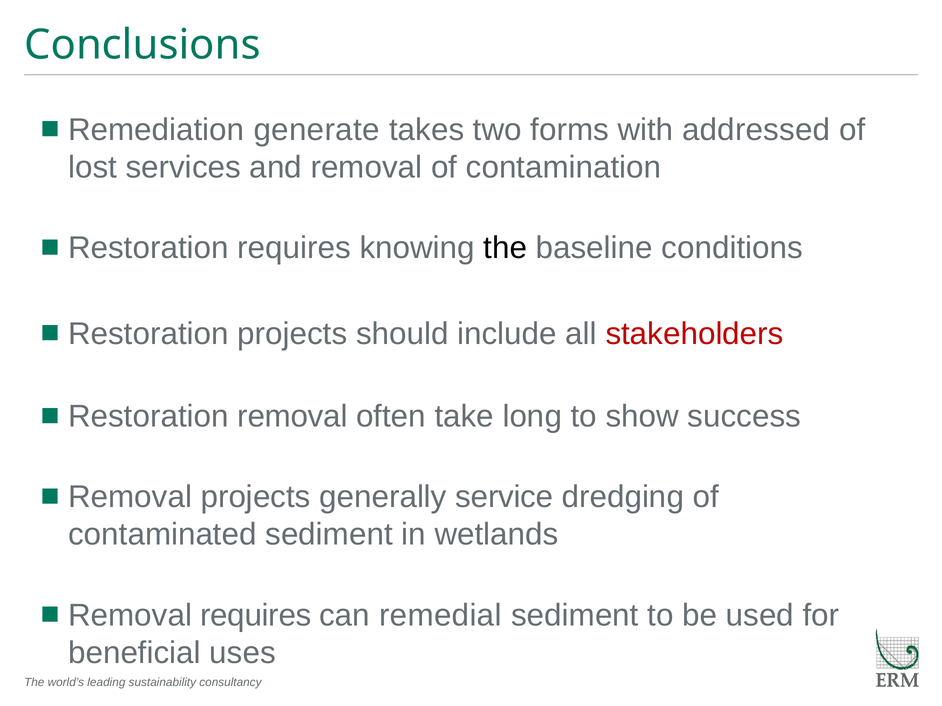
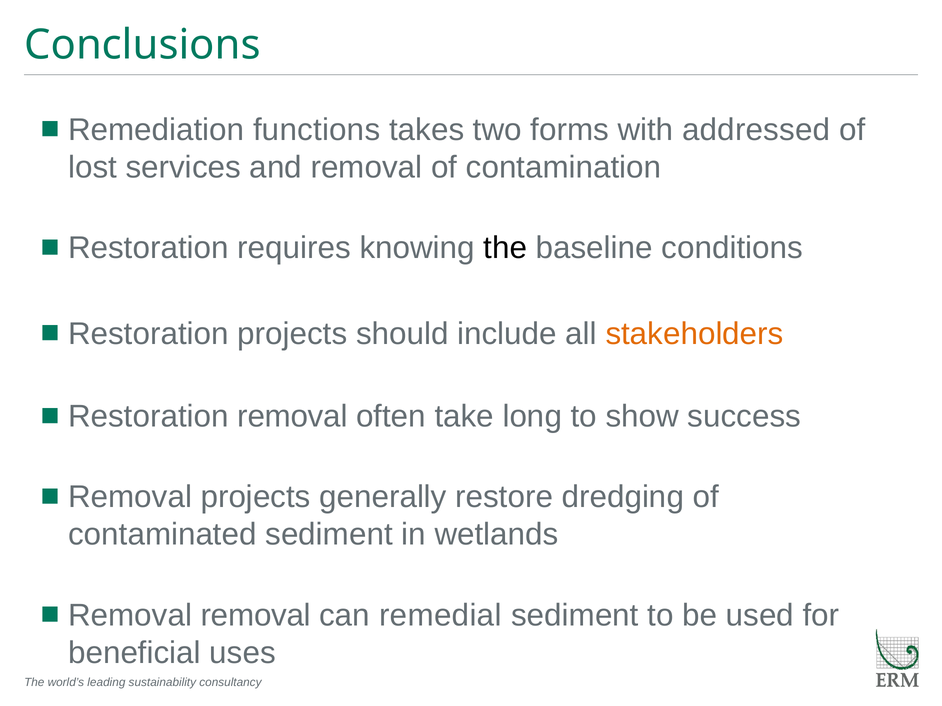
generate: generate -> functions (317, 130)
stakeholders colour: red -> orange (695, 334)
service: service -> restore (504, 497)
Removal requires: requires -> removal (256, 616)
